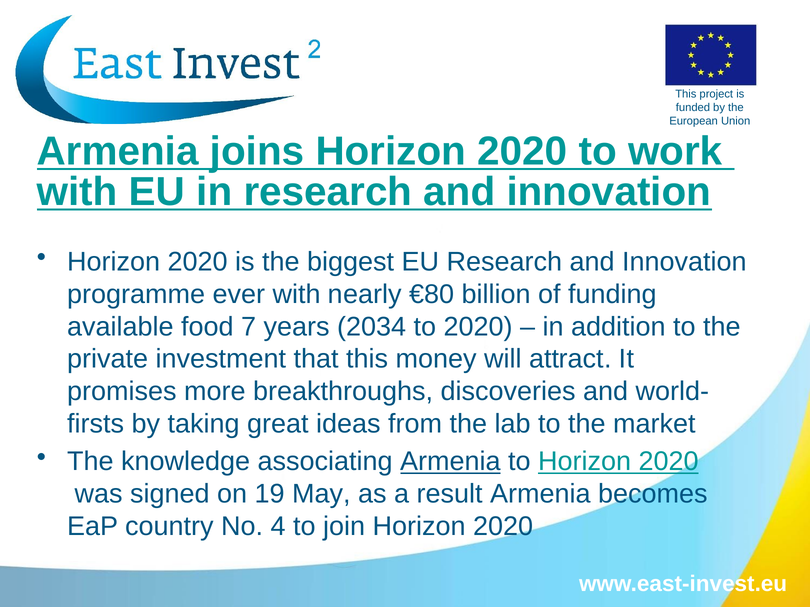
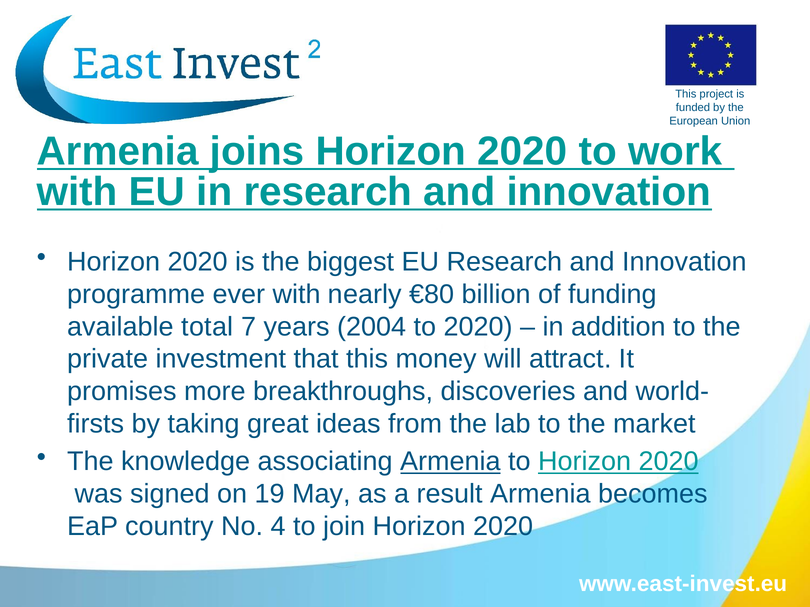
food: food -> total (207, 327)
2034: 2034 -> 2004 (372, 327)
